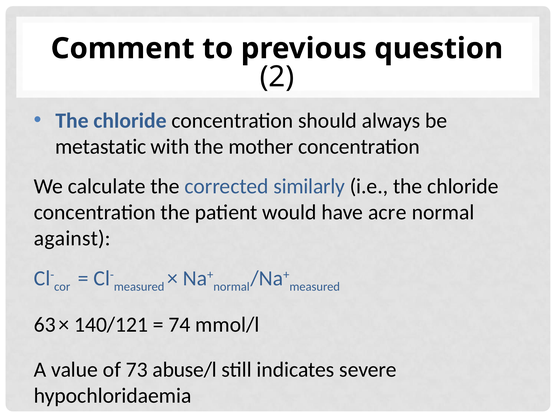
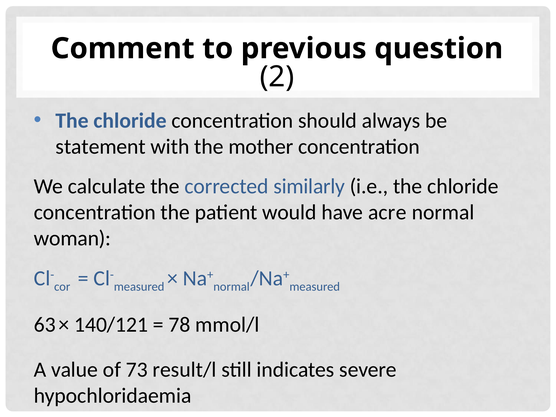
metastatic: metastatic -> statement (101, 147)
against: against -> woman (73, 238)
74: 74 -> 78 (179, 325)
abuse/l: abuse/l -> result/l (185, 370)
